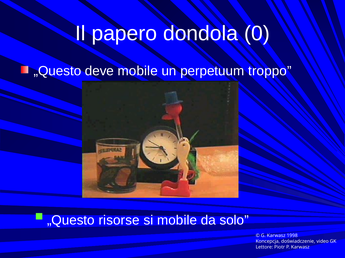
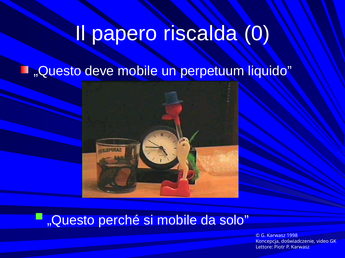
dondola: dondola -> riscalda (200, 34)
troppo: troppo -> liquido (270, 71)
risorse: risorse -> perché (119, 221)
